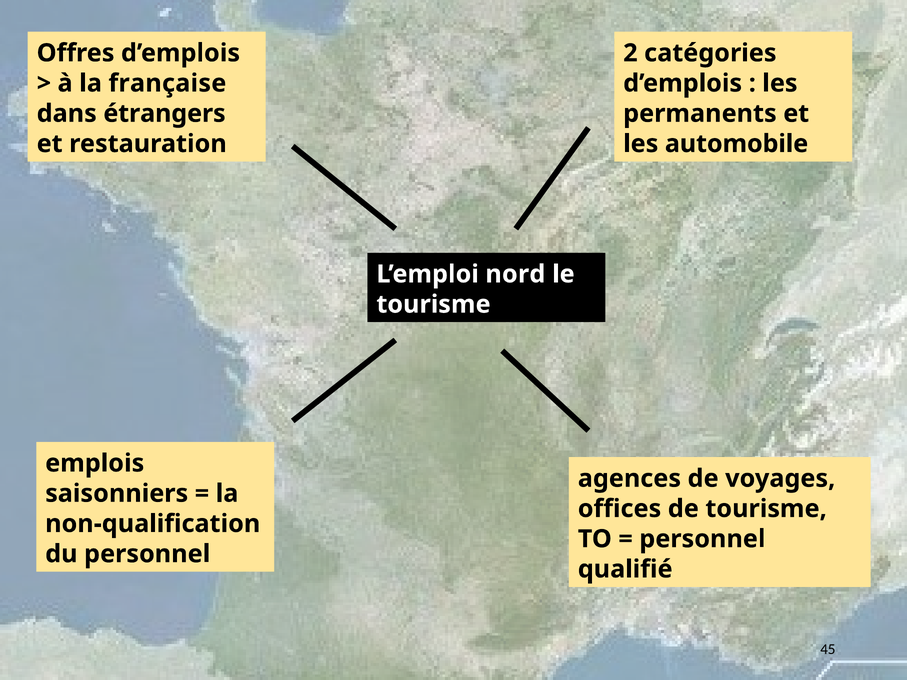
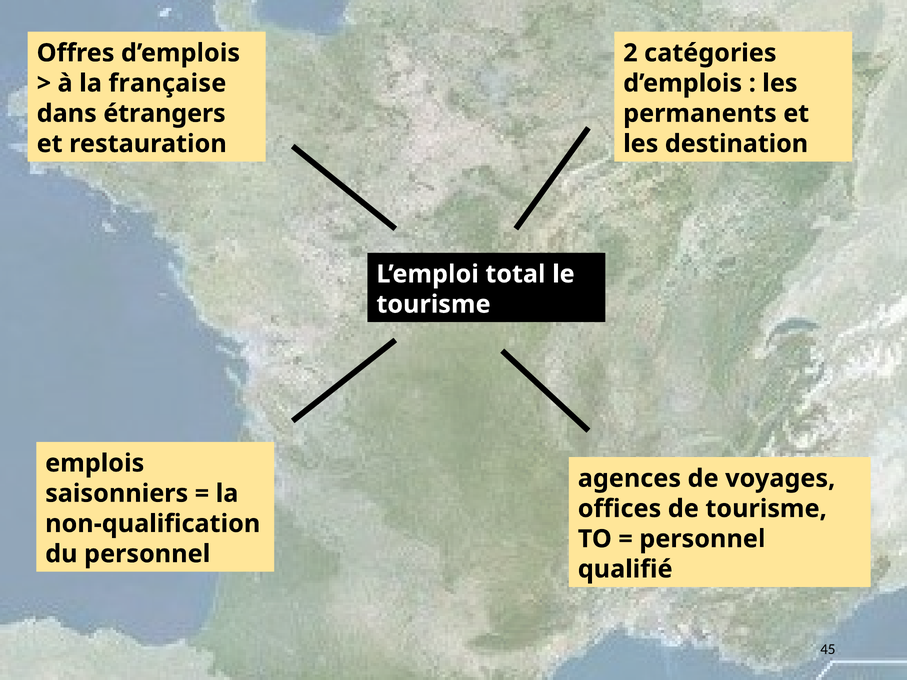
automobile: automobile -> destination (737, 144)
nord: nord -> total (515, 274)
